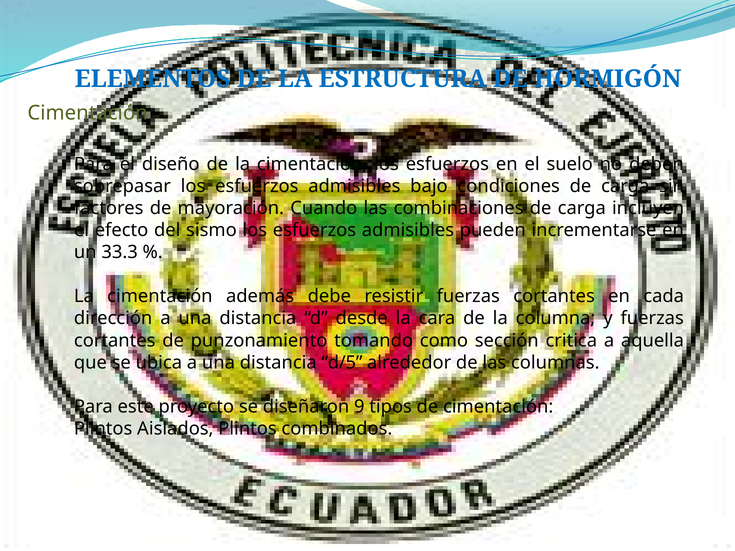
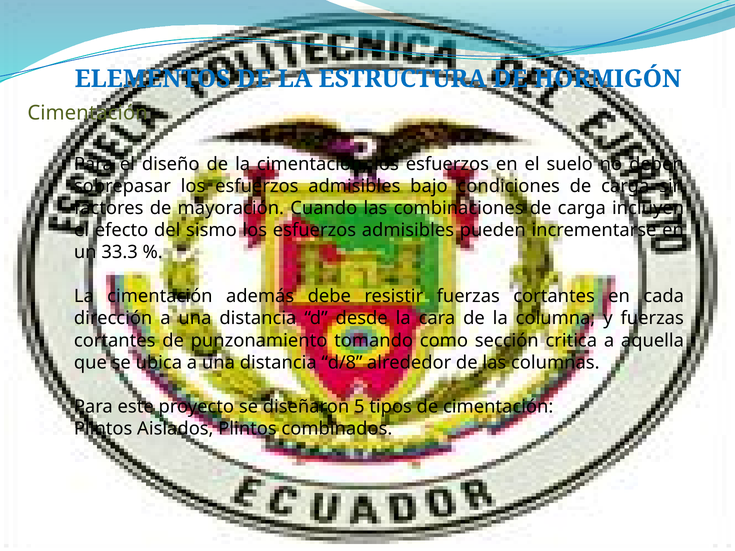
d/5: d/5 -> d/8 (342, 363)
9: 9 -> 5 (359, 407)
